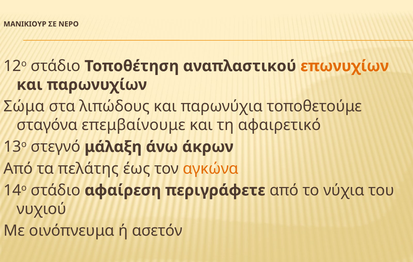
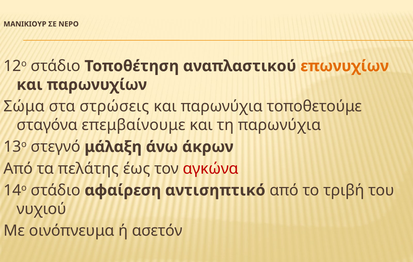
λιπώδους: λιπώδους -> στρώσεις (114, 107)
τη αφαιρετικό: αφαιρετικό -> παρωνύχια (279, 125)
αγκώνα colour: orange -> red (211, 169)
περιγράφετε: περιγράφετε -> αντισηπτικό (215, 190)
νύχια: νύχια -> τριβή (344, 190)
